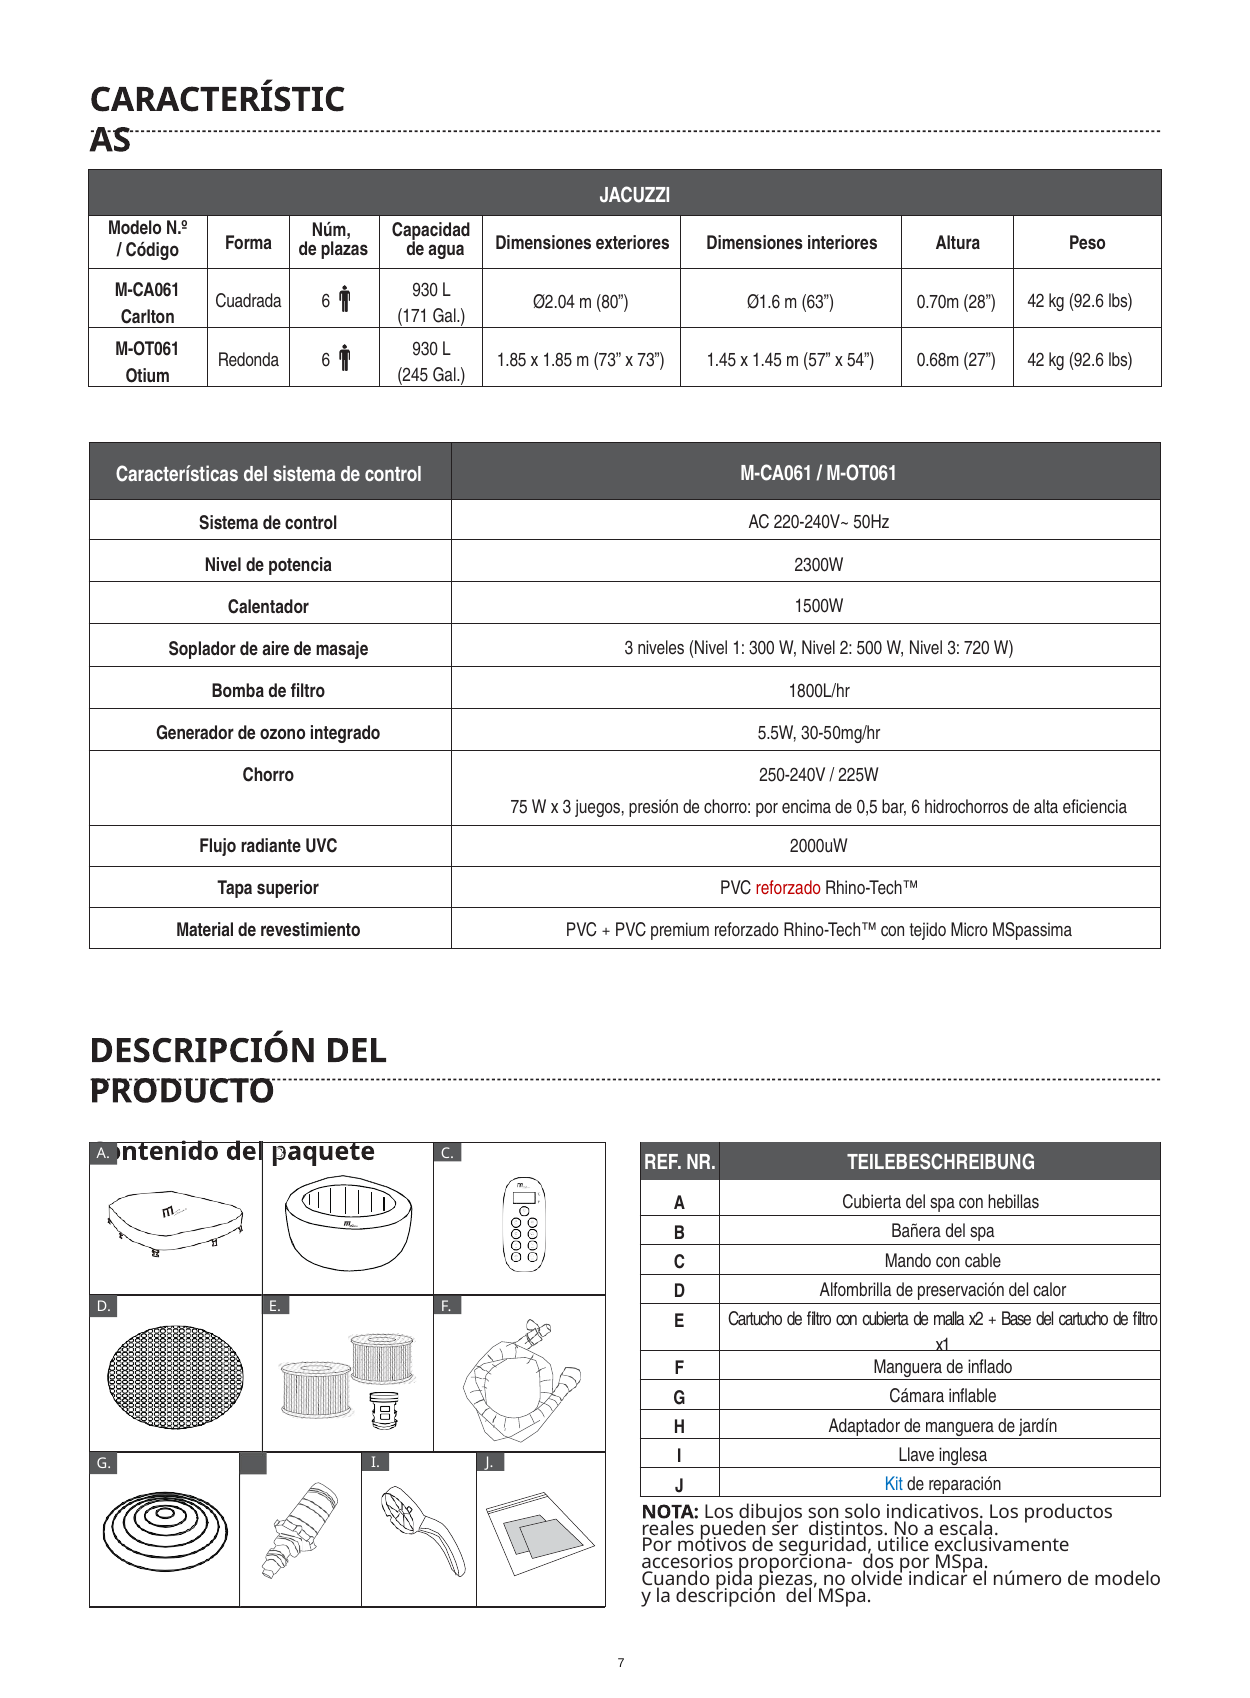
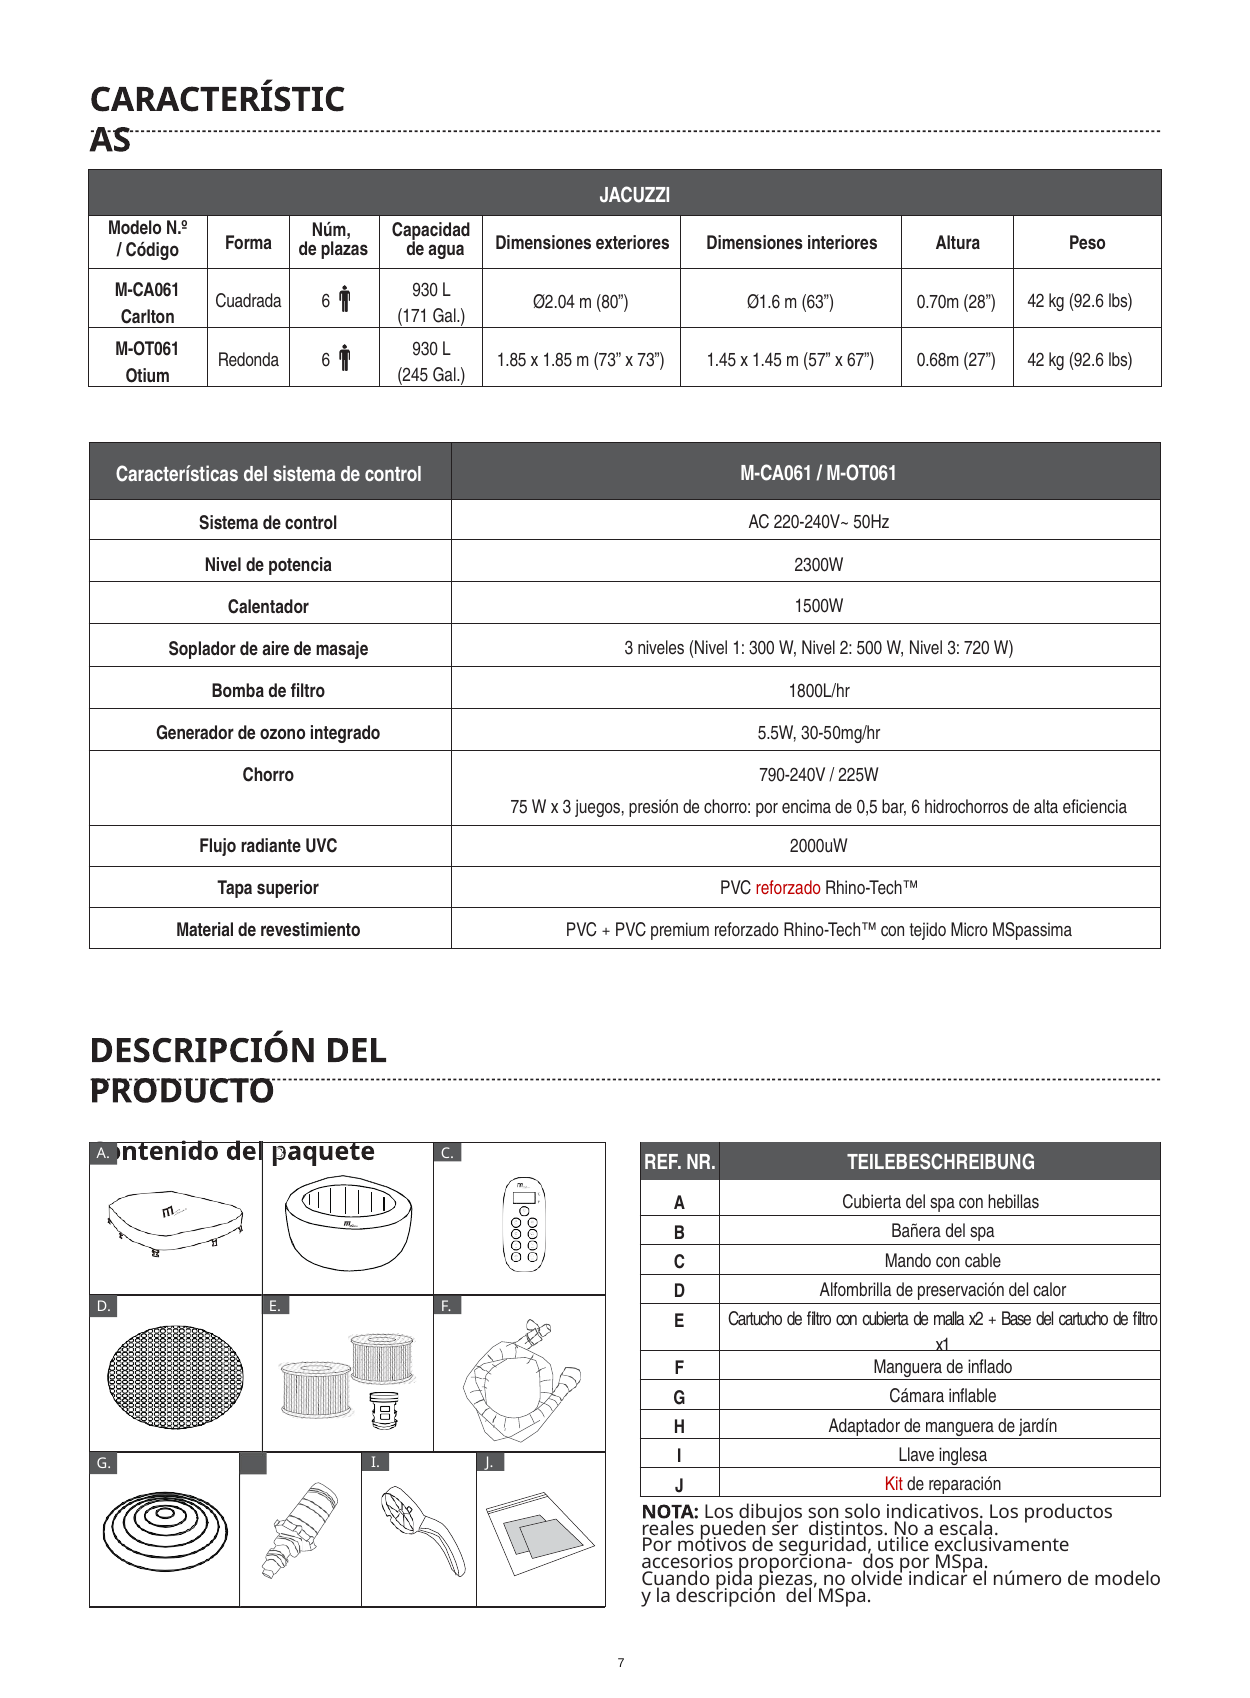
54: 54 -> 67 (861, 361)
250-240V: 250-240V -> 790-240V (793, 775)
Kit colour: blue -> red (894, 1484)
